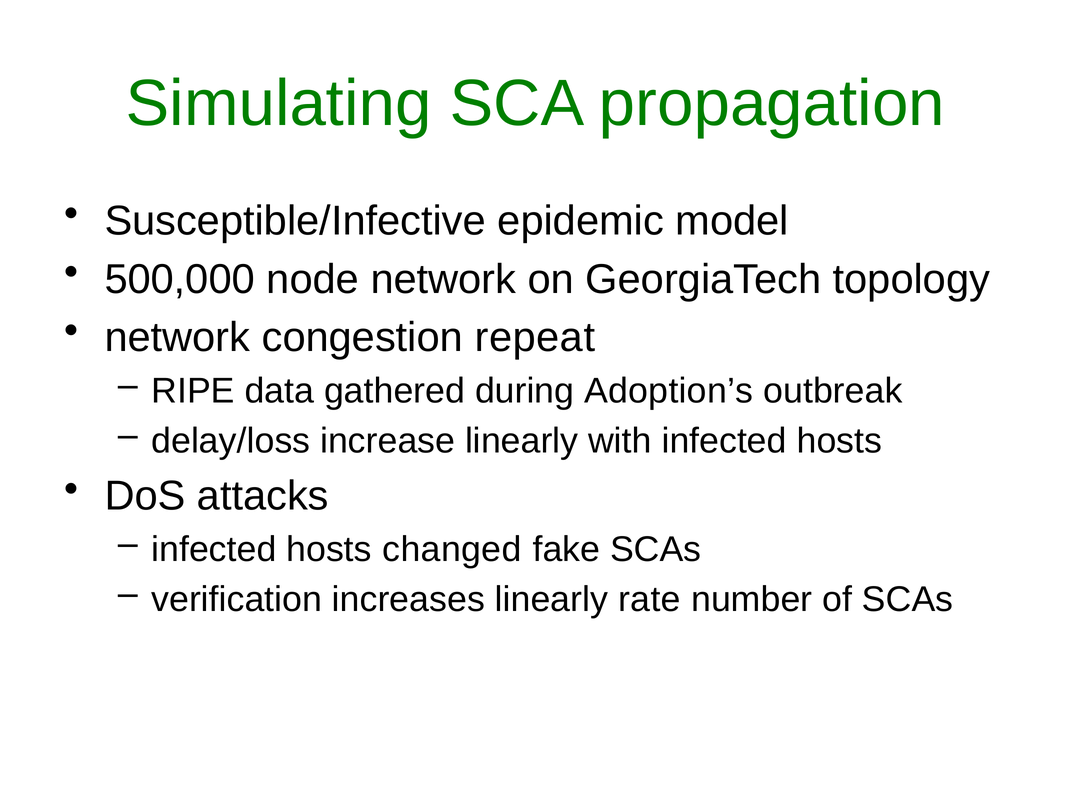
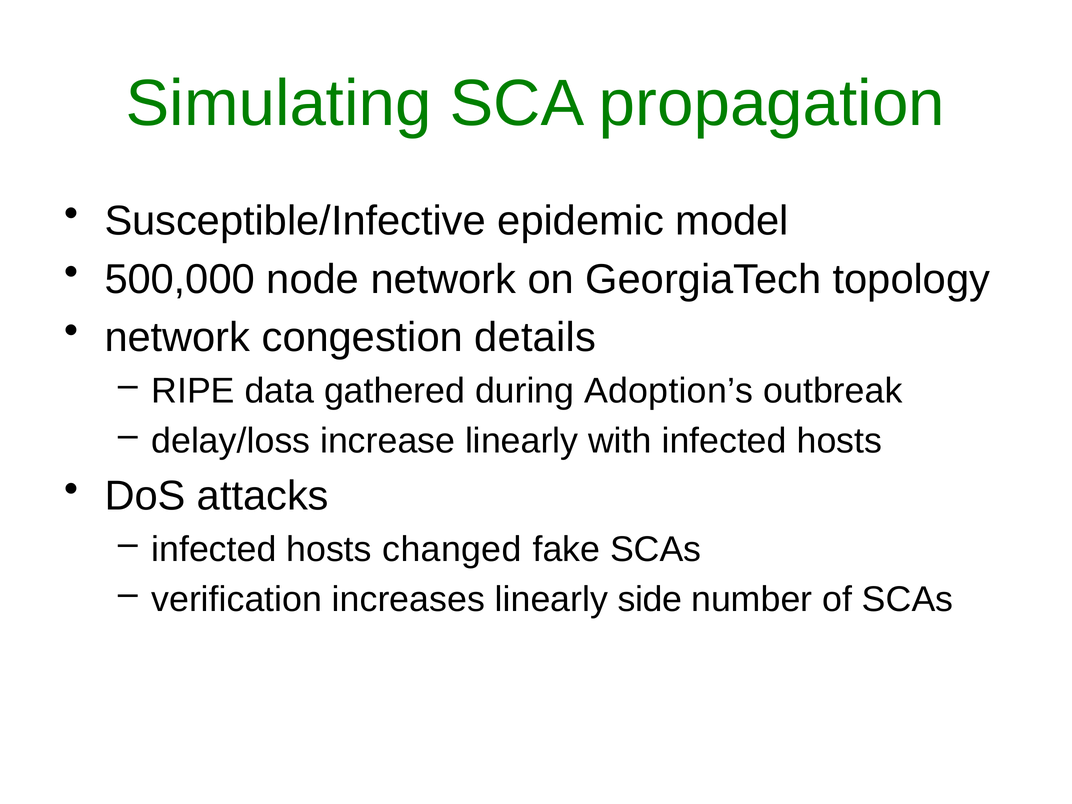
repeat: repeat -> details (535, 338)
rate: rate -> side (650, 599)
